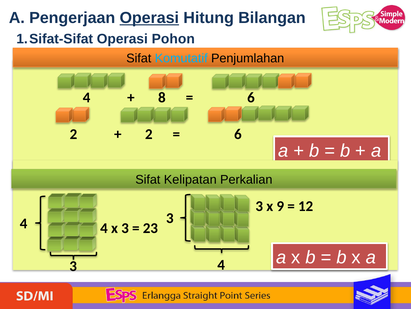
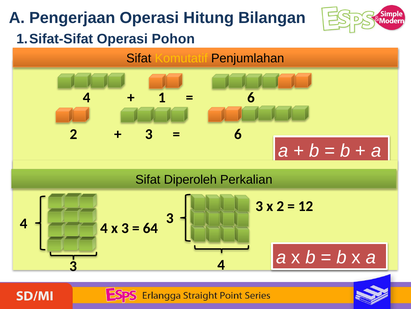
Operasi underline: present -> none (149, 18)
Komutatif colour: light blue -> yellow (181, 58)
8: 8 -> 1 (162, 97)
2: 2 -> 3 (149, 134)
Kelipatan: Kelipatan -> Diperoleh (190, 179)
x 9: 9 -> 2 (280, 206)
23: 23 -> 64 (150, 228)
